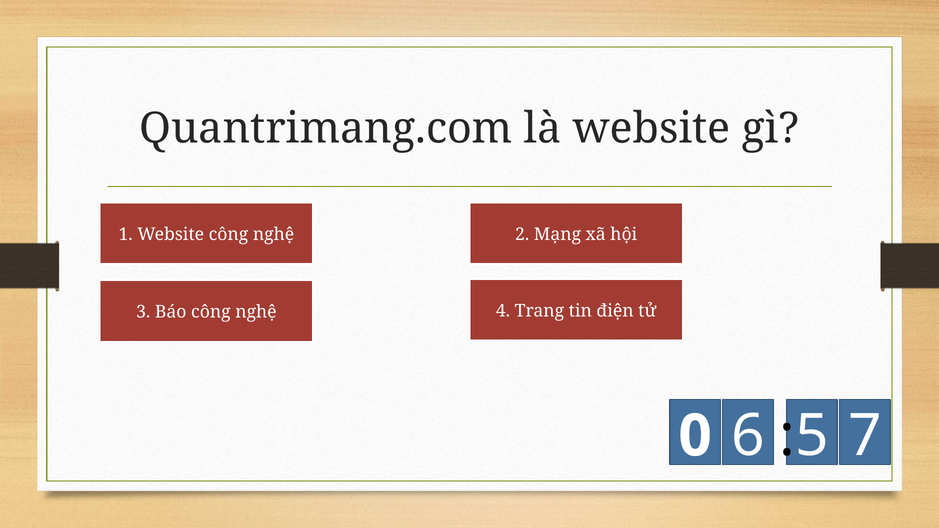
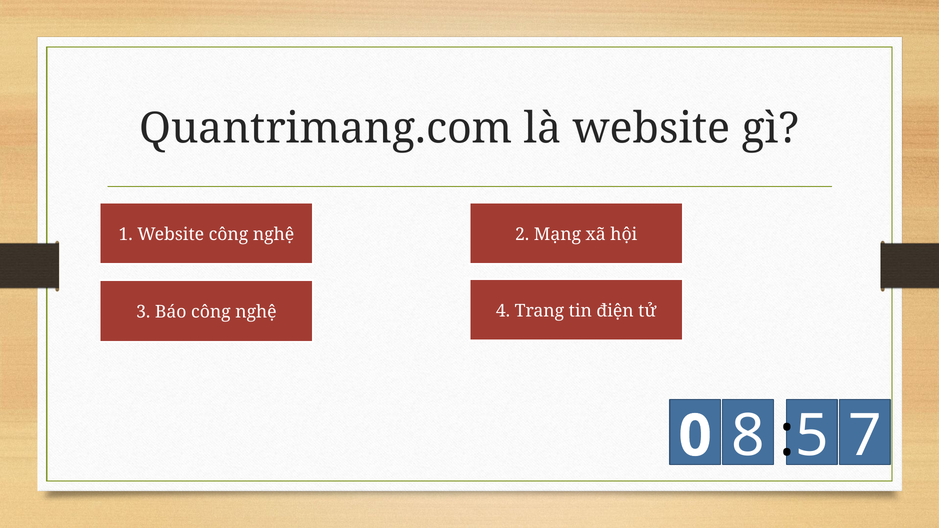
6: 6 -> 8 (748, 436)
